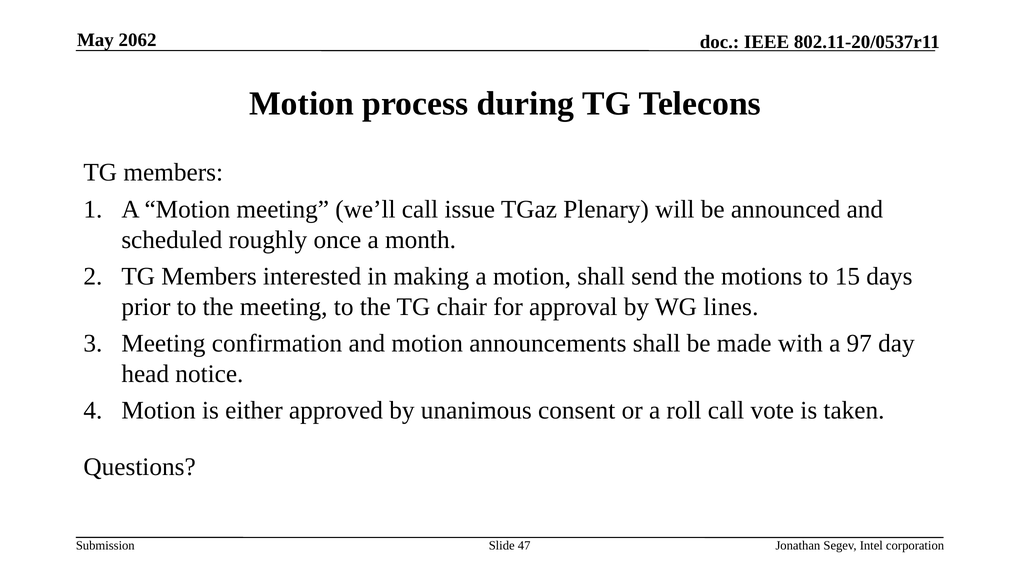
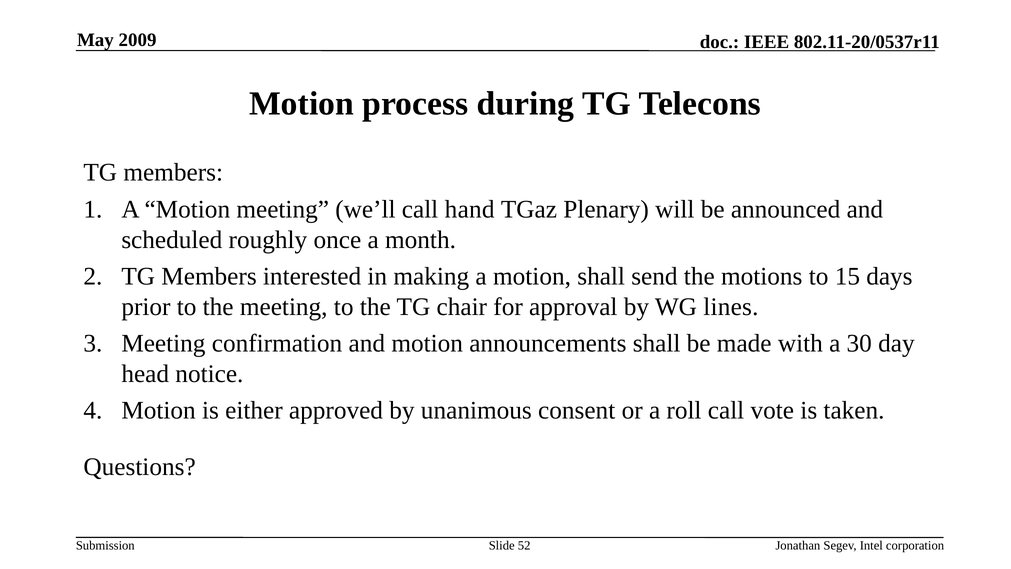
2062: 2062 -> 2009 (138, 40)
issue: issue -> hand (470, 209)
97: 97 -> 30 (859, 343)
47: 47 -> 52 (524, 545)
